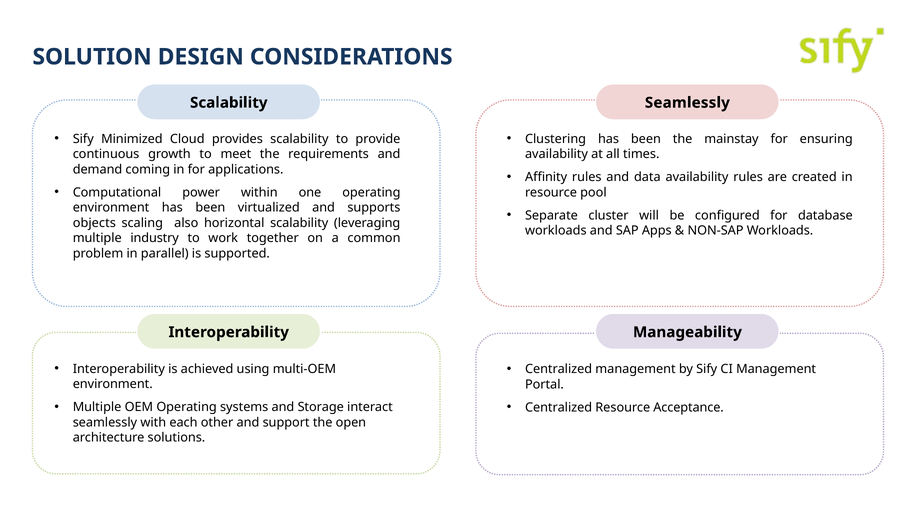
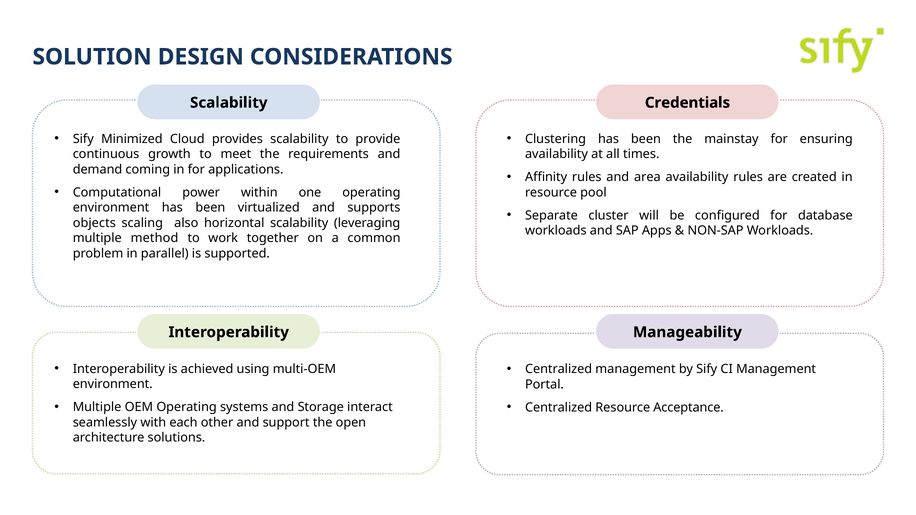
Seamlessly: Seamlessly -> Credentials (687, 103)
data: data -> area (647, 177)
industry: industry -> method (155, 238)
